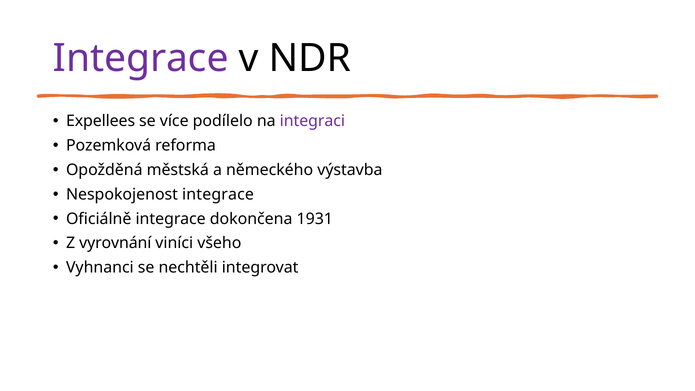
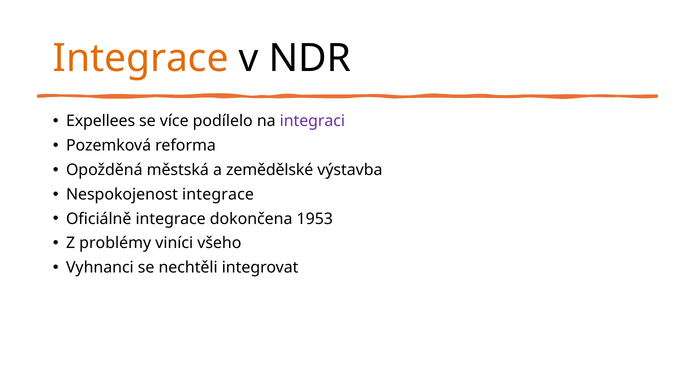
Integrace colour: purple -> orange (141, 58)
německého: německého -> zemědělské (270, 170)
1931: 1931 -> 1953 (315, 219)
vyrovnání: vyrovnání -> problémy (115, 243)
